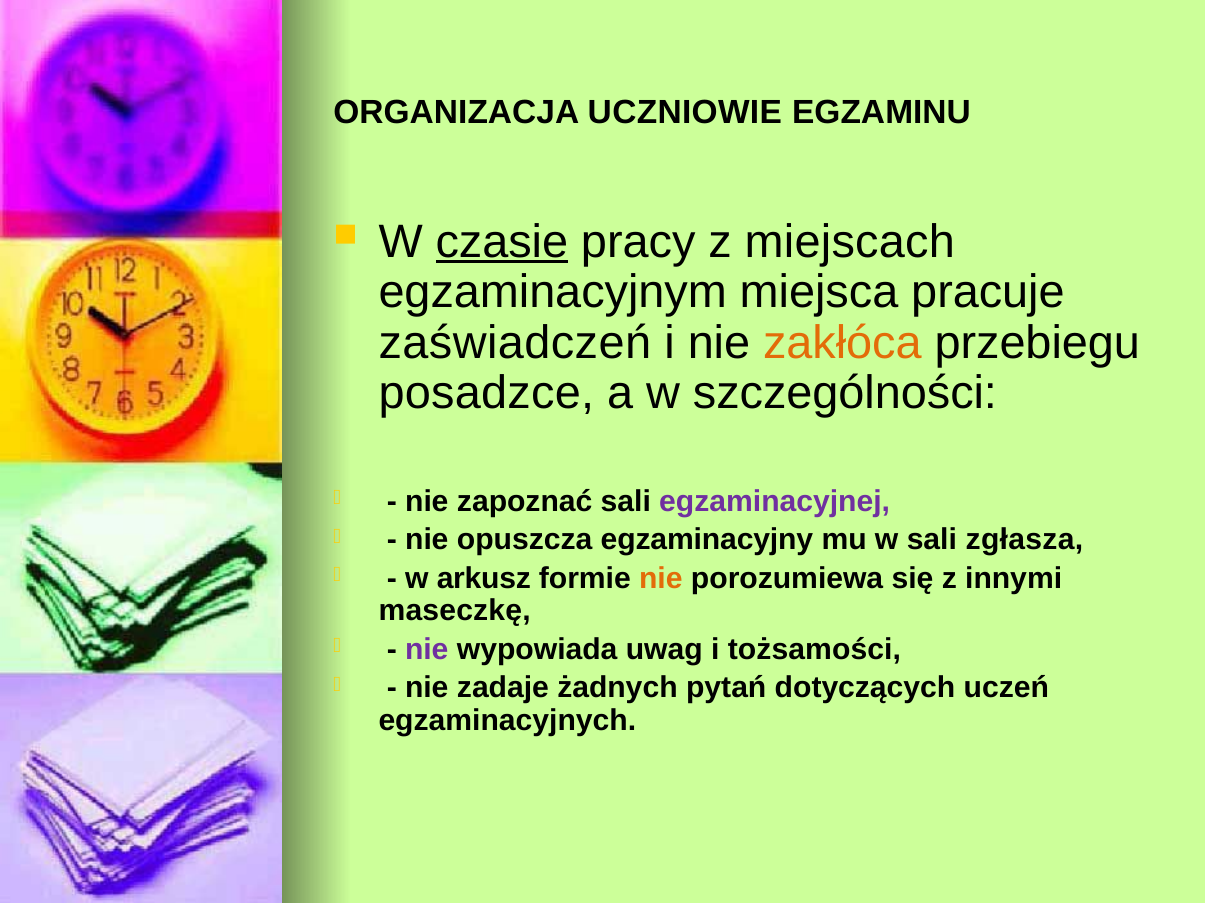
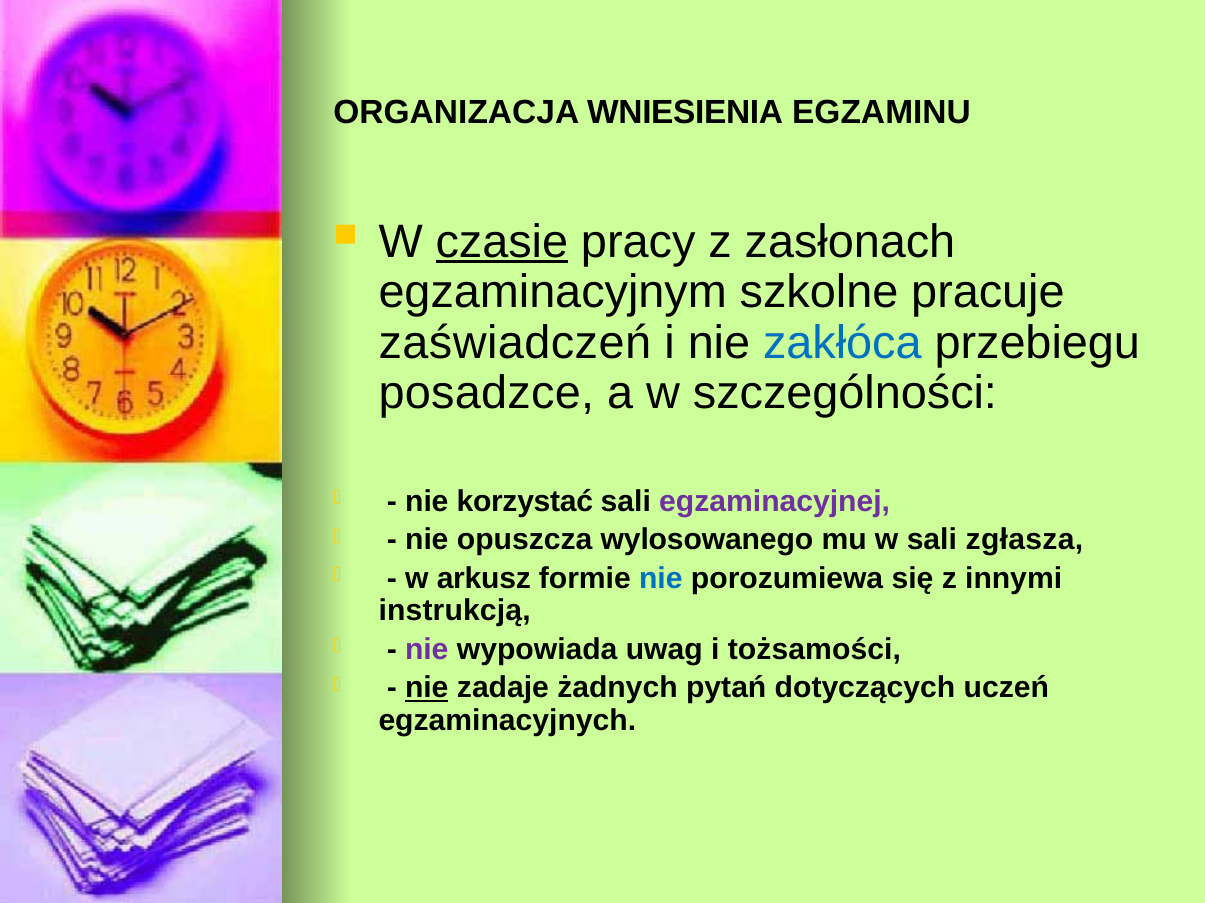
UCZNIOWIE: UCZNIOWIE -> WNIESIENIA (685, 113)
miejscach: miejscach -> zasłonach (850, 242)
miejsca: miejsca -> szkolne (819, 293)
zakłóca colour: orange -> blue (842, 343)
zapoznać: zapoznać -> korzystać (525, 502)
egzaminacyjny: egzaminacyjny -> wylosowanego (707, 540)
nie colour: orange -> blue (661, 579)
maseczkę: maseczkę -> instrukcją (455, 611)
nie underline: none -> present (427, 688)
